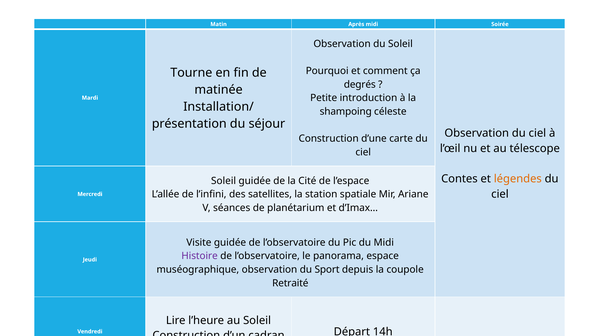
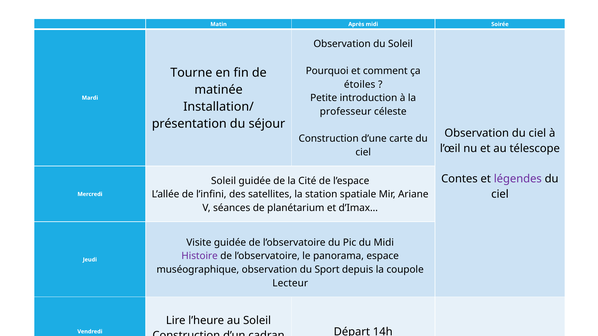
degrés: degrés -> étoiles (360, 85)
shampoing: shampoing -> professeur (346, 112)
légendes colour: orange -> purple (518, 179)
Retraité: Retraité -> Lecteur (290, 283)
